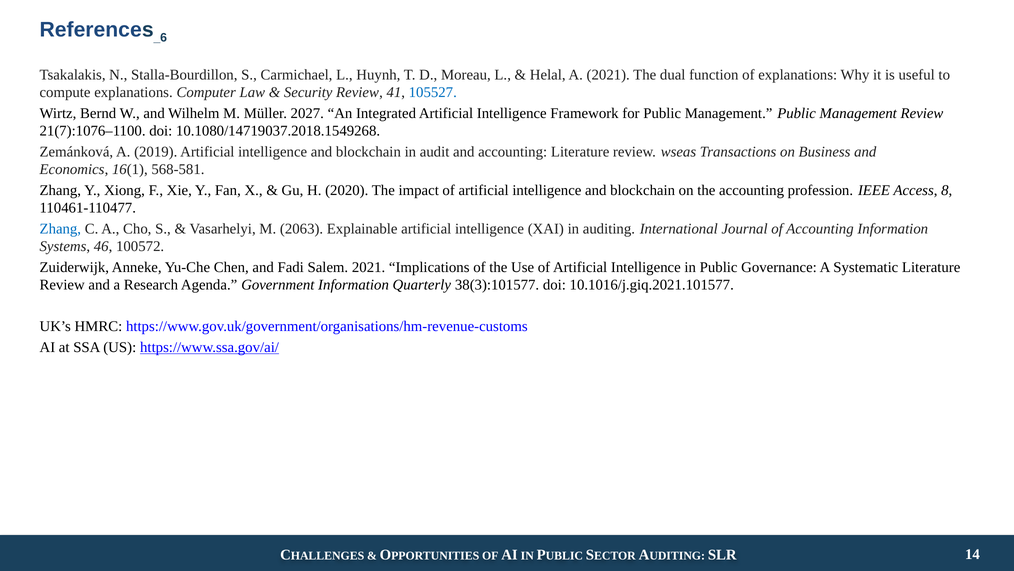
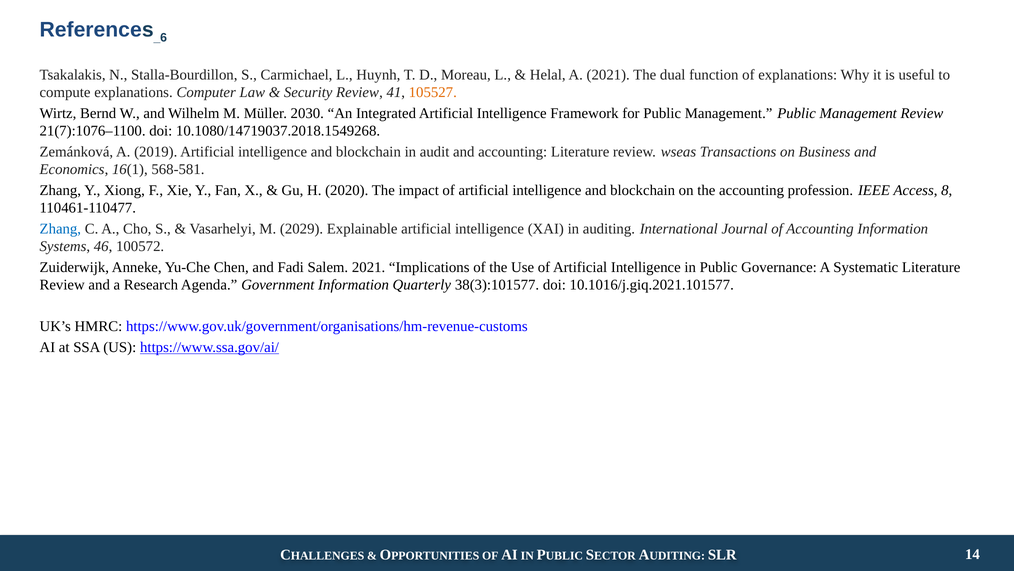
105527 colour: blue -> orange (433, 92)
2027: 2027 -> 2030 (307, 113)
2063: 2063 -> 2029 (302, 228)
